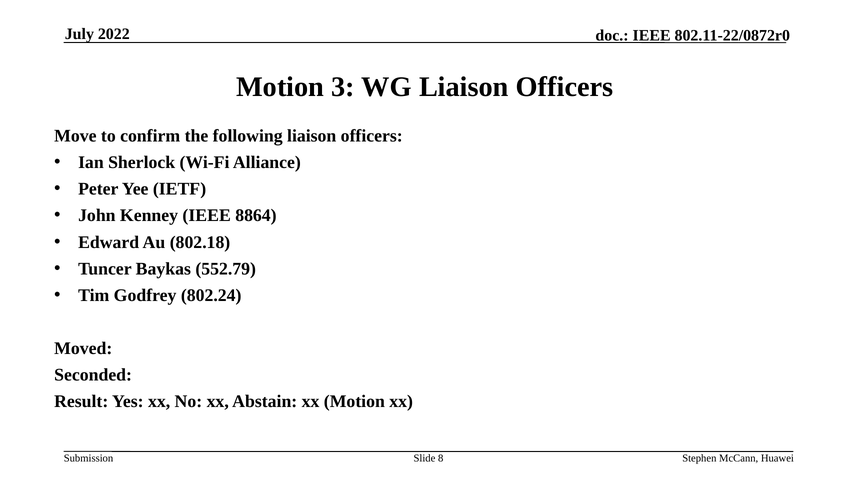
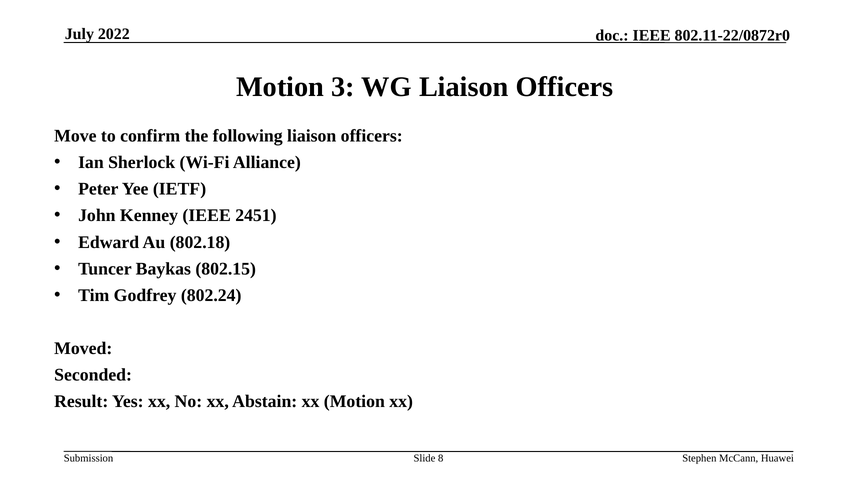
8864: 8864 -> 2451 (256, 216)
552.79: 552.79 -> 802.15 (226, 269)
